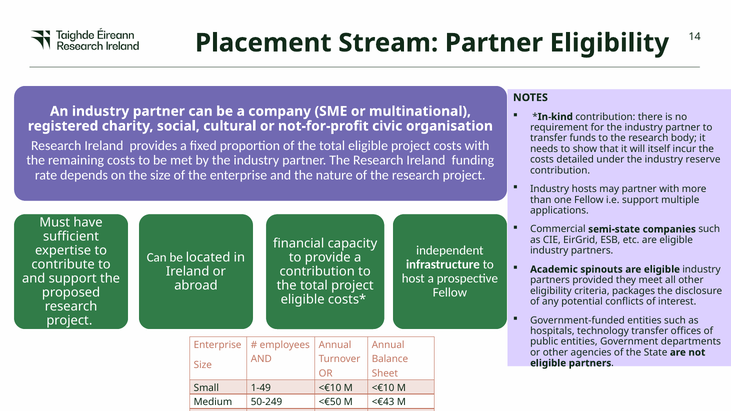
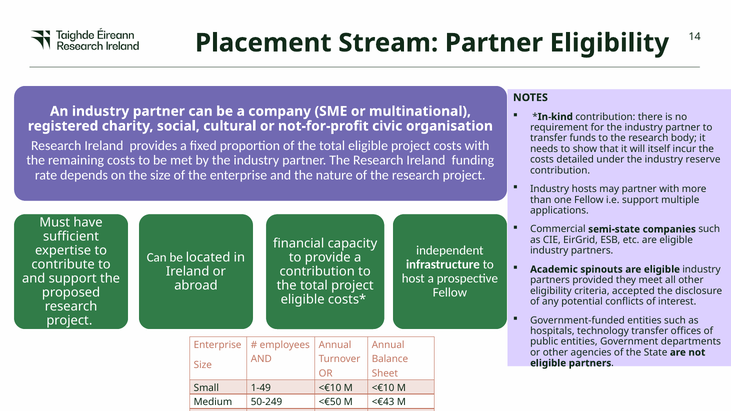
packages: packages -> accepted (633, 291)
